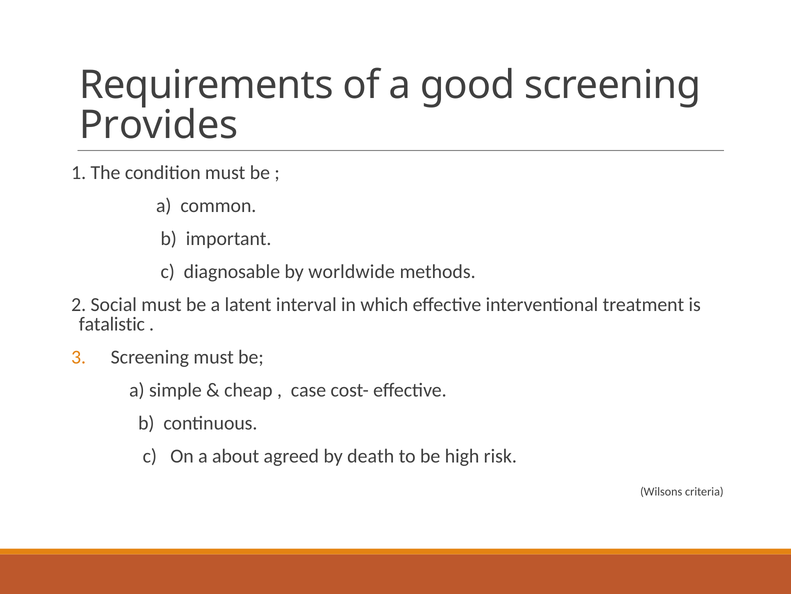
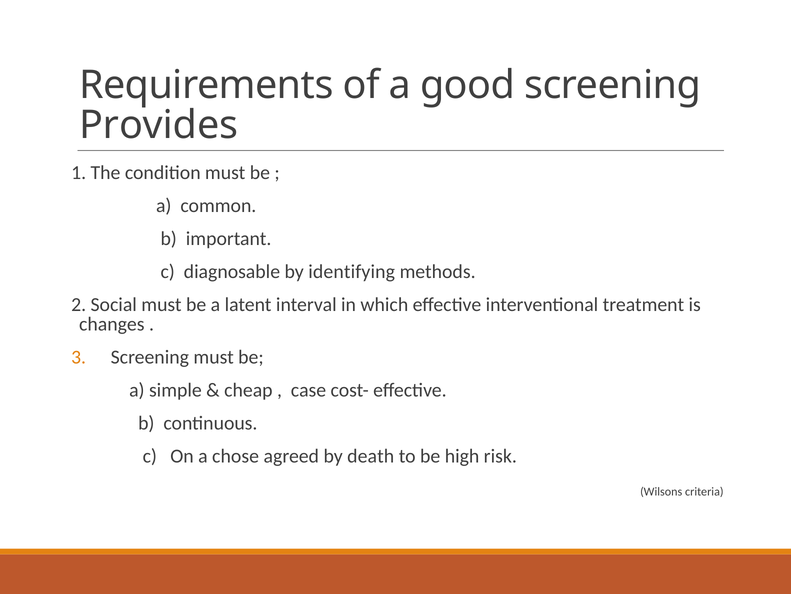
worldwide: worldwide -> identifying (352, 272)
fatalistic: fatalistic -> changes (112, 324)
about: about -> chose (236, 456)
